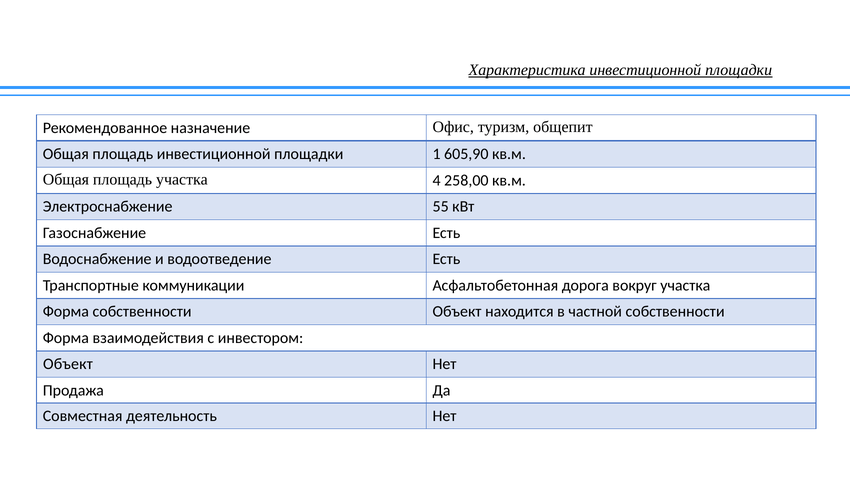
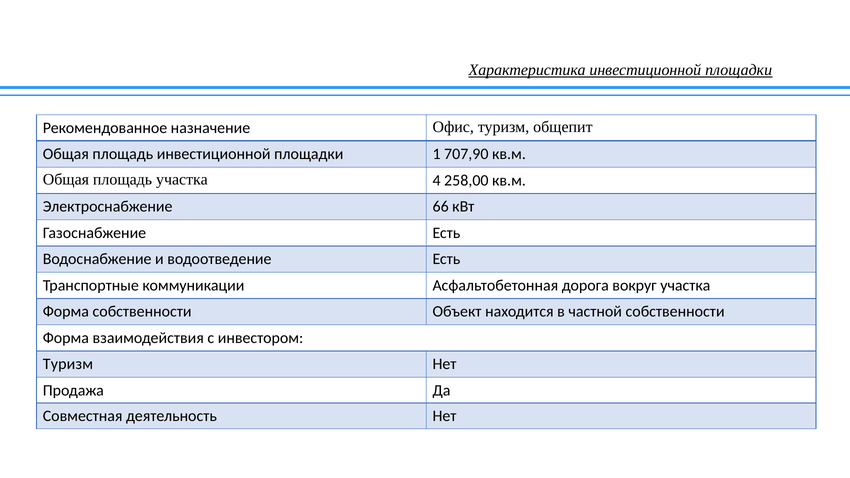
605,90: 605,90 -> 707,90 (466, 154)
55: 55 -> 66 (441, 207)
Объект: Объект -> Туризм (68, 364)
